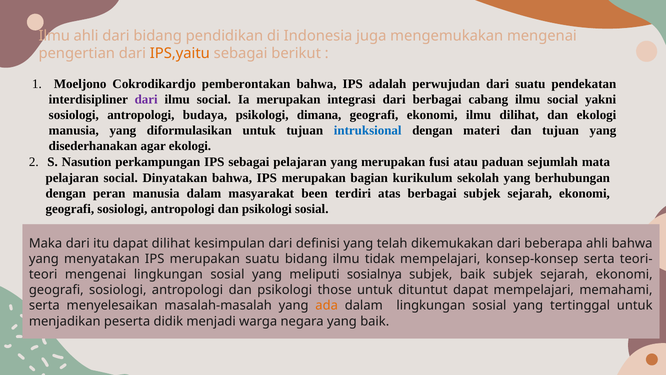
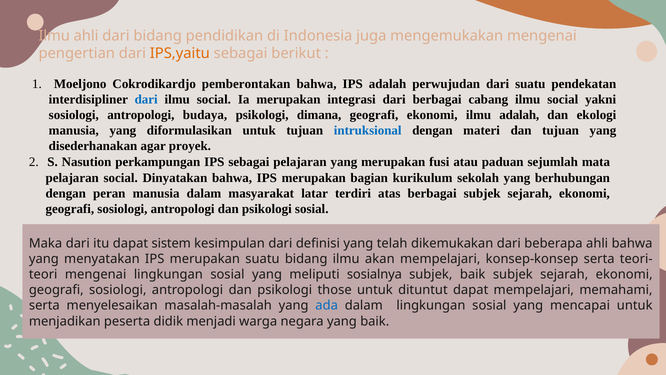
dari colour: purple -> blue (146, 99)
ilmu dilihat: dilihat -> adalah (519, 115)
agar ekologi: ekologi -> proyek (190, 146)
been: been -> latar (315, 193)
dapat dilihat: dilihat -> sistem (171, 243)
tidak: tidak -> akan (380, 259)
ada colour: orange -> blue (327, 305)
tertinggal: tertinggal -> mencapai (580, 305)
